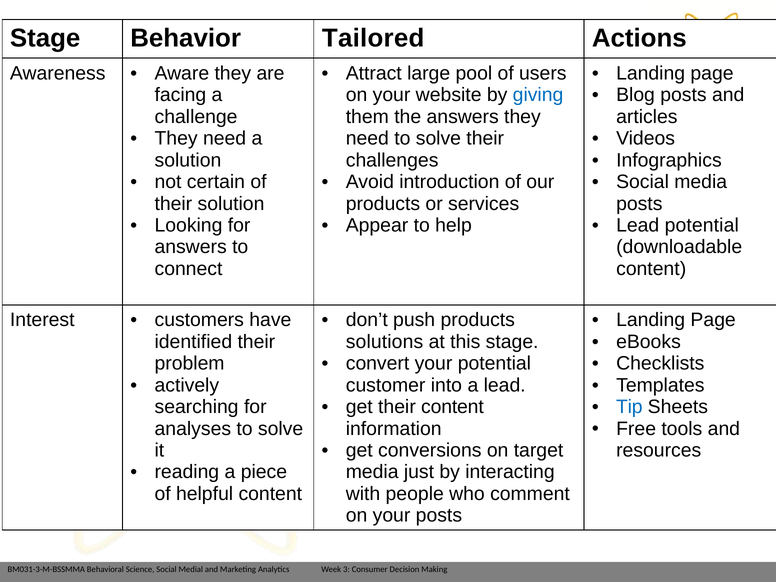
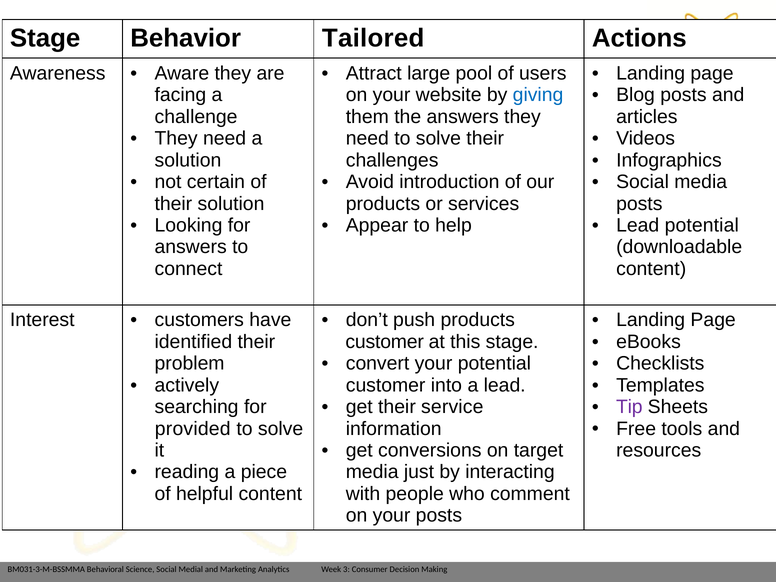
solutions: solutions -> customer (385, 342)
their content: content -> service (452, 407)
Tip colour: blue -> purple (629, 407)
analyses: analyses -> provided (193, 429)
